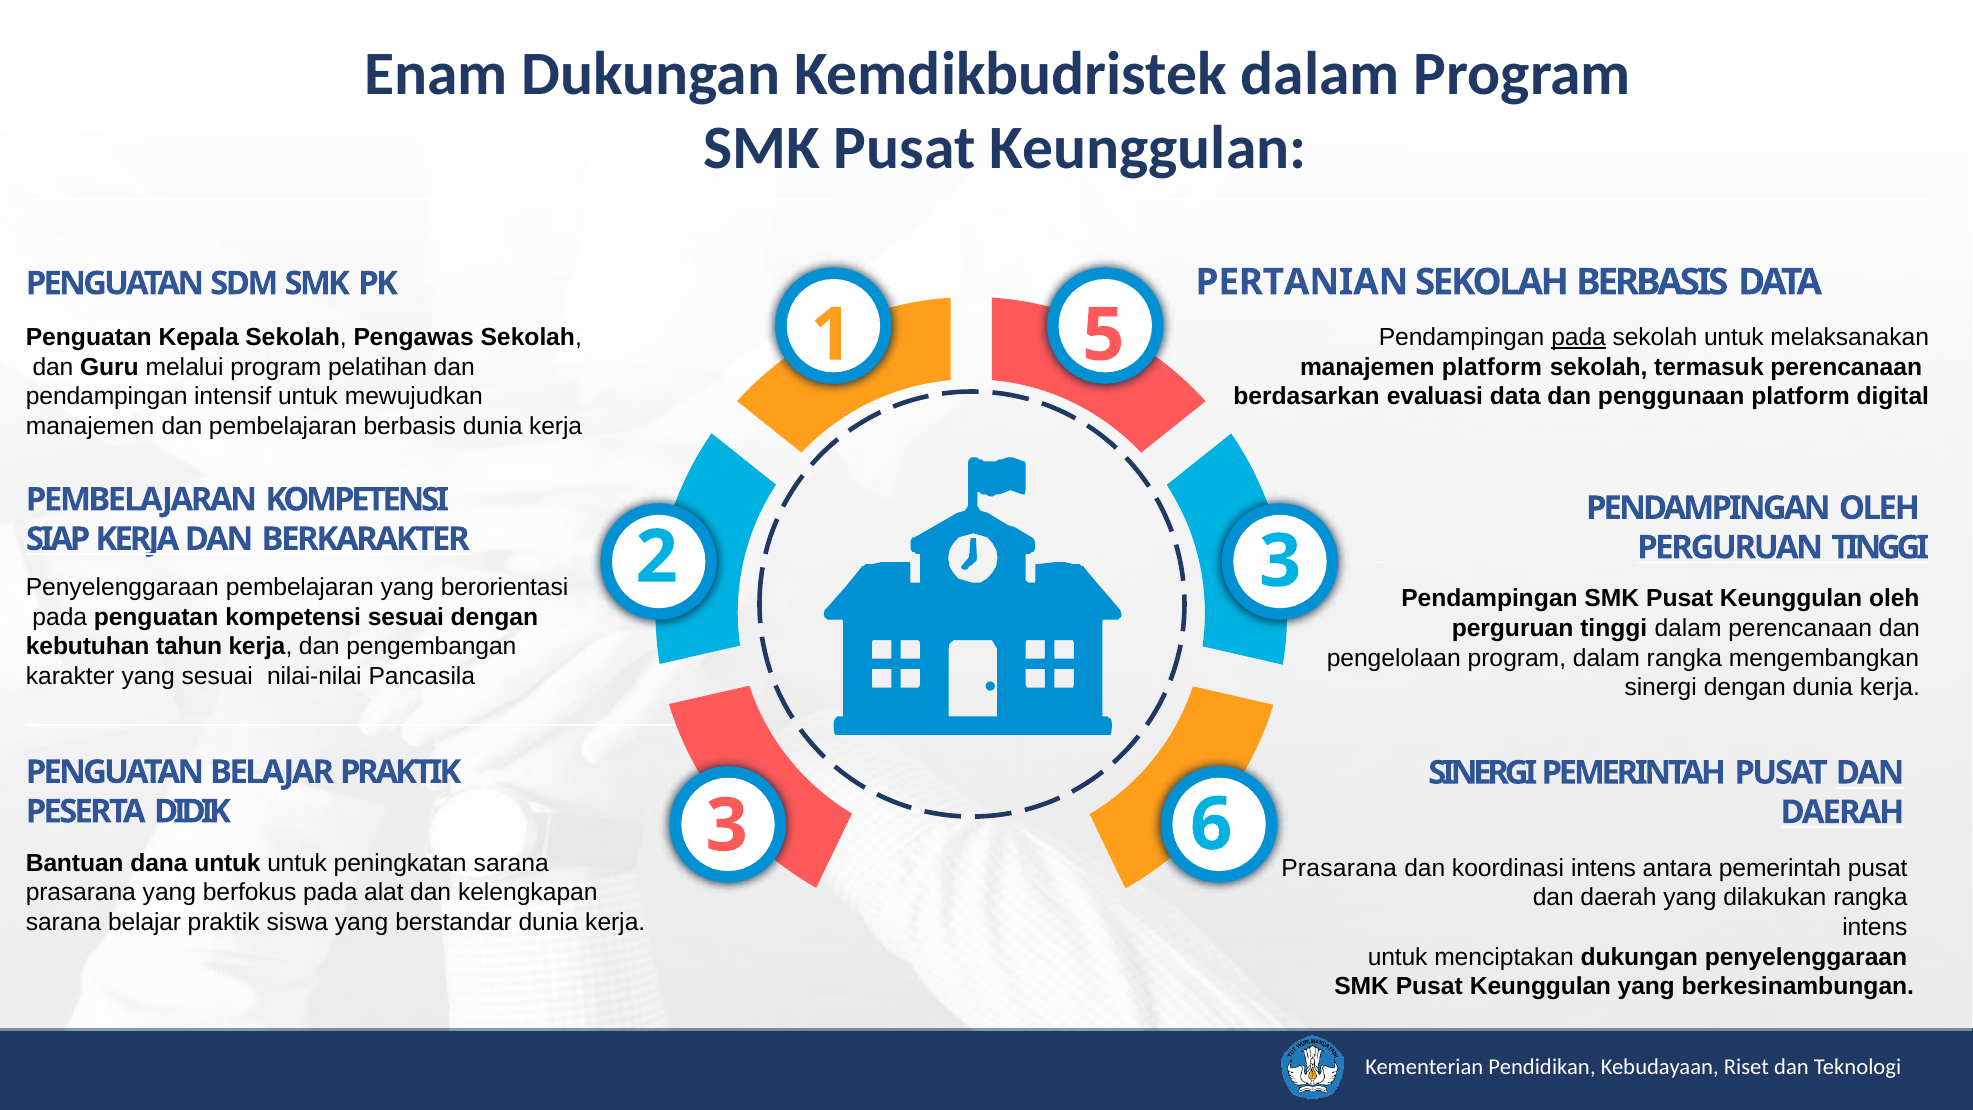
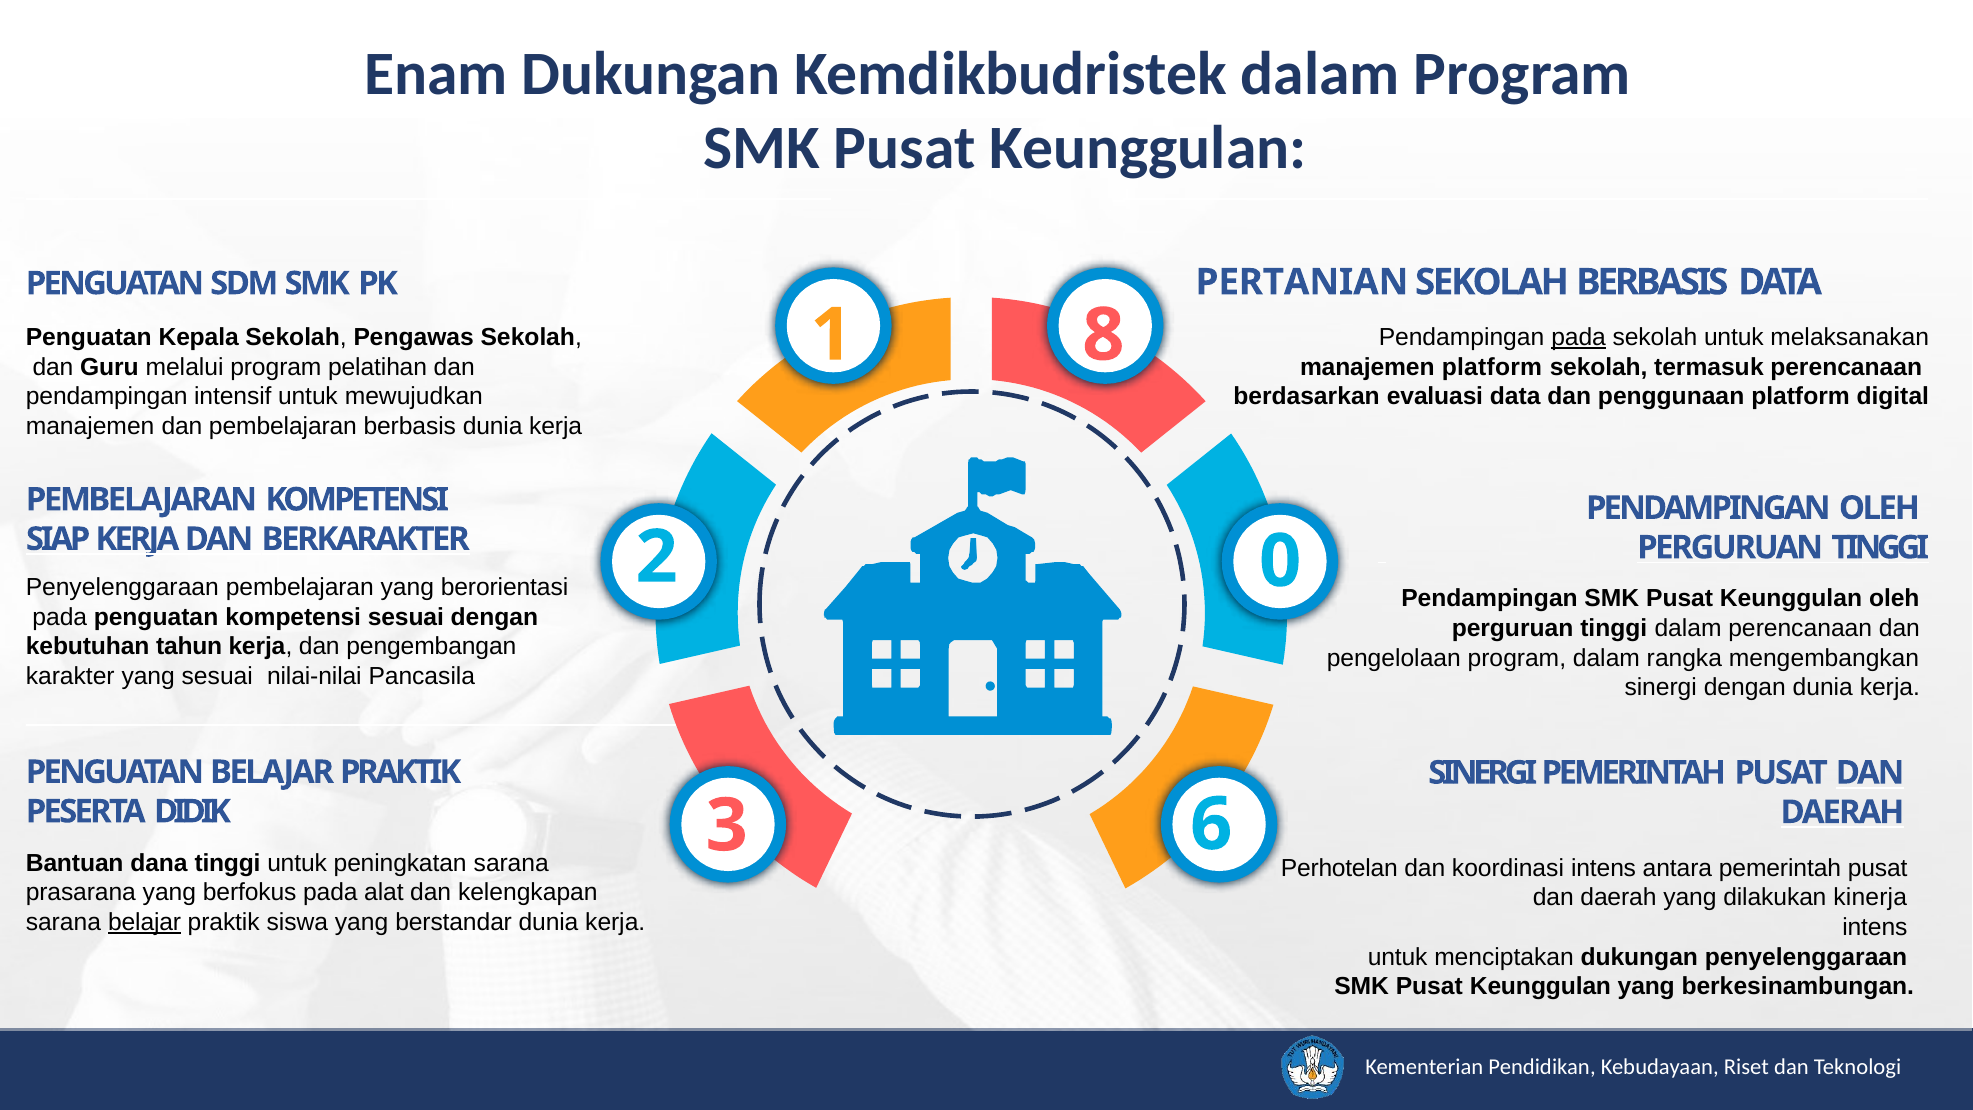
5: 5 -> 8 (1103, 335)
2 3: 3 -> 0 (1280, 561)
dana untuk: untuk -> tinggi (227, 863)
Prasarana: Prasarana -> Perhotelan (1339, 868)
dilakukan rangka: rangka -> kinerja (1870, 898)
belajar underline: none -> present (145, 922)
